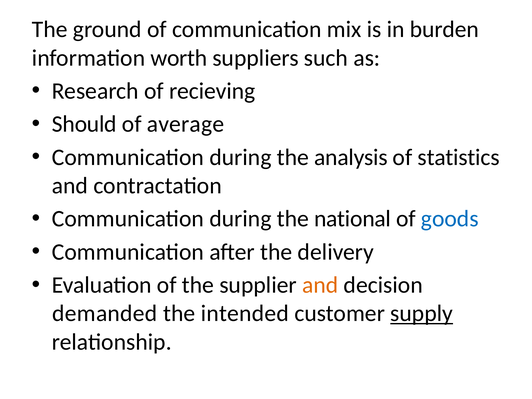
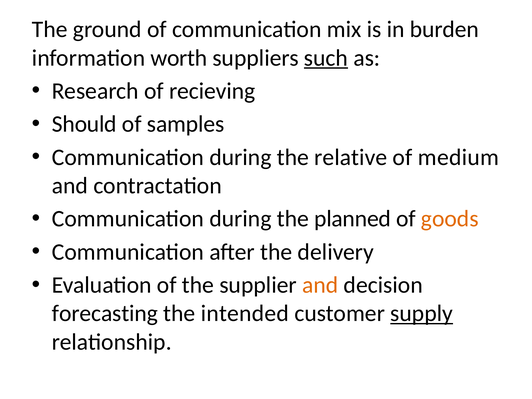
such underline: none -> present (326, 58)
average: average -> samples (186, 124)
analysis: analysis -> relative (351, 157)
statistics: statistics -> medium (458, 157)
national: national -> planned (353, 219)
goods colour: blue -> orange (450, 219)
demanded: demanded -> forecasting (105, 314)
